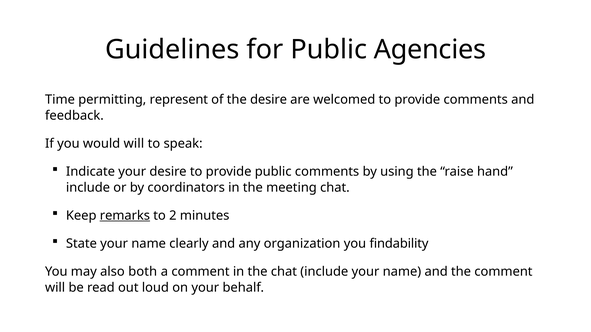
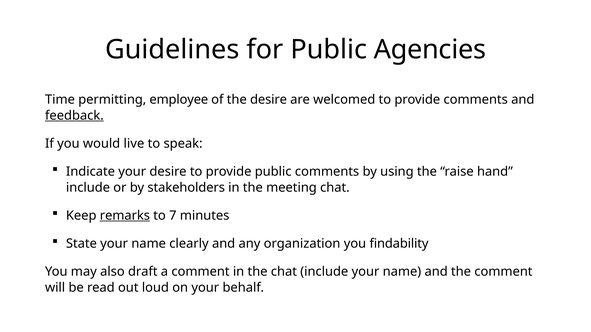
represent: represent -> employee (179, 100)
feedback underline: none -> present (74, 116)
would will: will -> live (134, 144)
coordinators: coordinators -> stakeholders (186, 188)
2: 2 -> 7 (173, 216)
both: both -> draft (143, 272)
